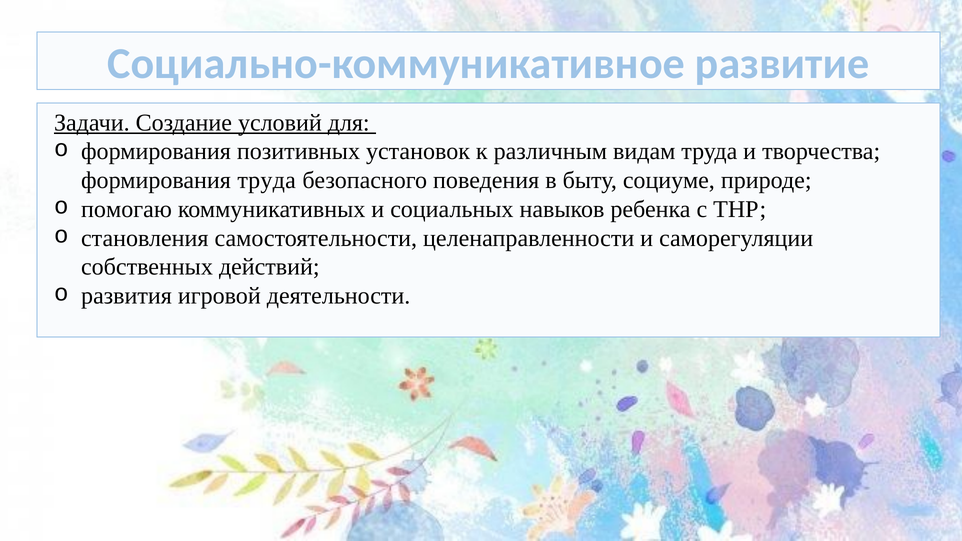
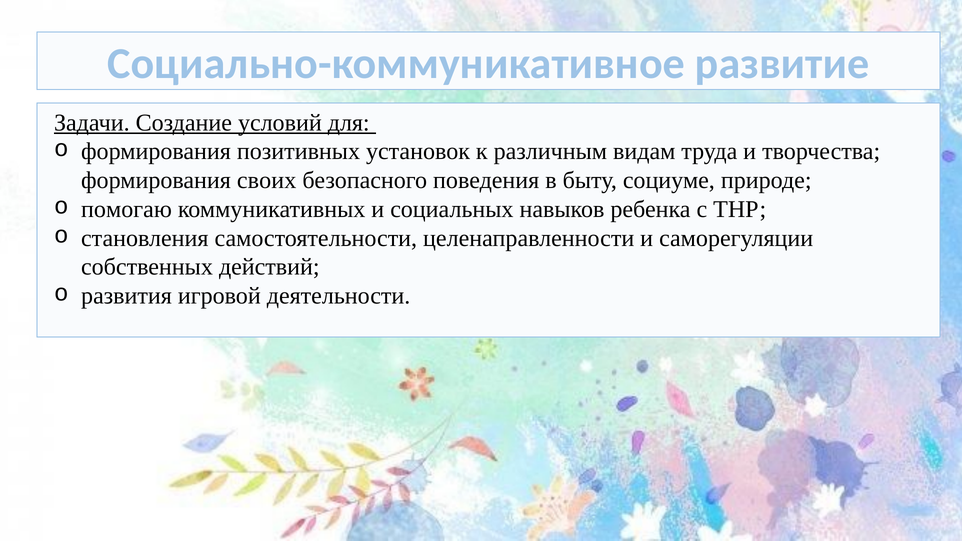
формирования труда: труда -> своих (267, 180)
